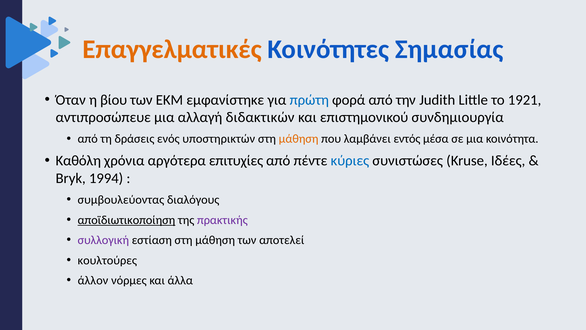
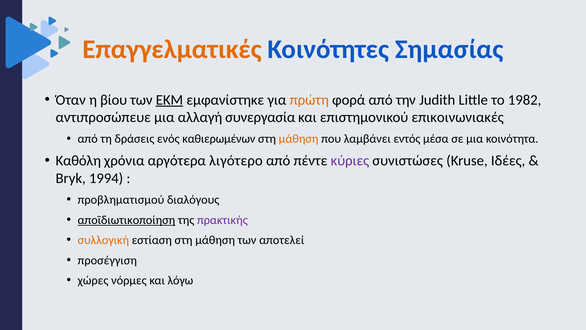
ΕΚΜ underline: none -> present (169, 100)
πρώτη colour: blue -> orange (309, 100)
1921: 1921 -> 1982 (525, 100)
διδακτικών: διδακτικών -> συνεργασία (260, 117)
συνδημιουργία: συνδημιουργία -> επικοινωνιακές (458, 117)
υποστηρικτών: υποστηρικτών -> καθιερωμένων (219, 139)
επιτυχίες: επιτυχίες -> λιγότερο (236, 161)
κύριες colour: blue -> purple (350, 161)
συμβουλεύοντας: συμβουλεύοντας -> προβληματισμού (121, 200)
συλλογική colour: purple -> orange (103, 240)
κουλτούρες: κουλτούρες -> προσέγγιση (107, 260)
άλλον: άλλον -> χώρες (93, 280)
άλλα: άλλα -> λόγω (180, 280)
